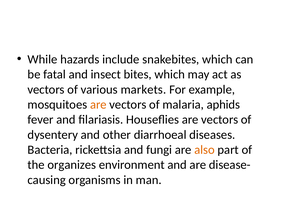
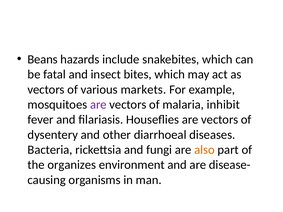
While: While -> Beans (43, 59)
are colour: orange -> purple (98, 105)
aphids: aphids -> inhibit (223, 105)
